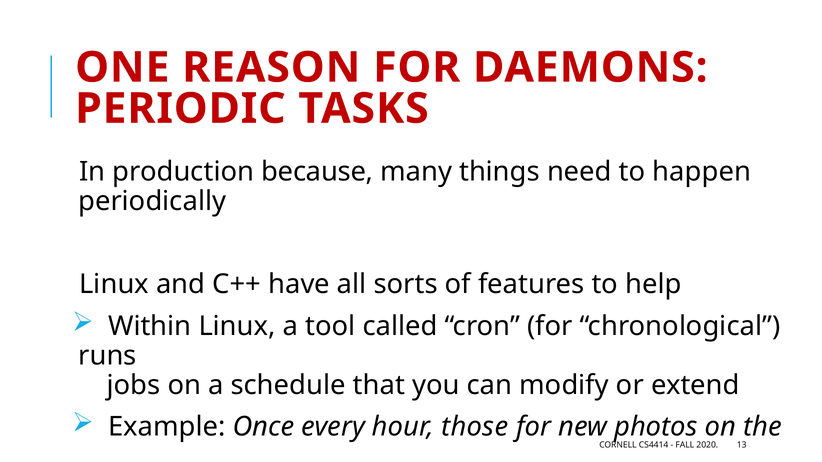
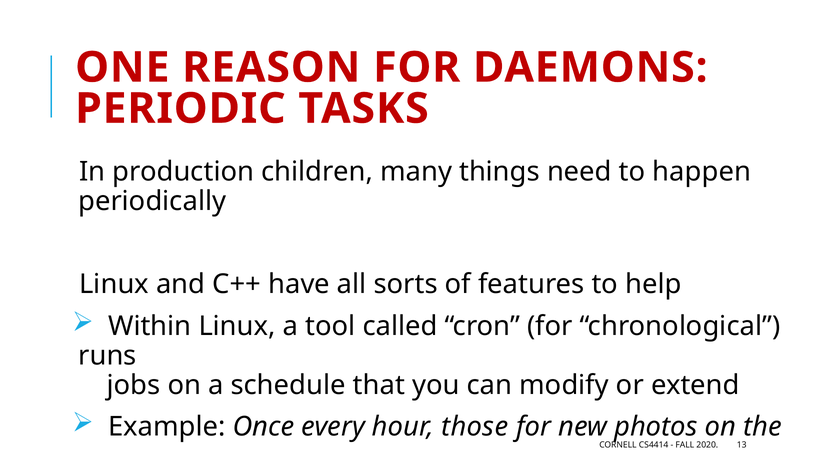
because: because -> children (317, 172)
